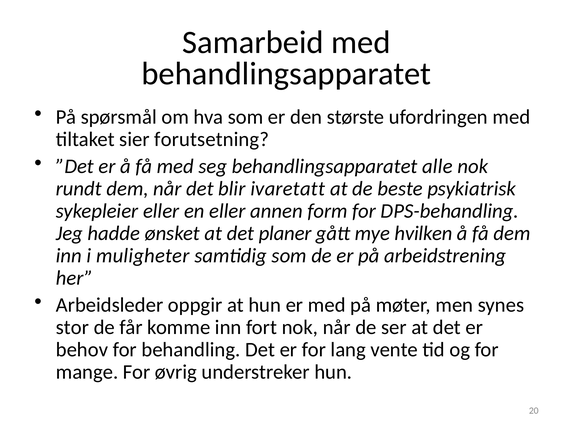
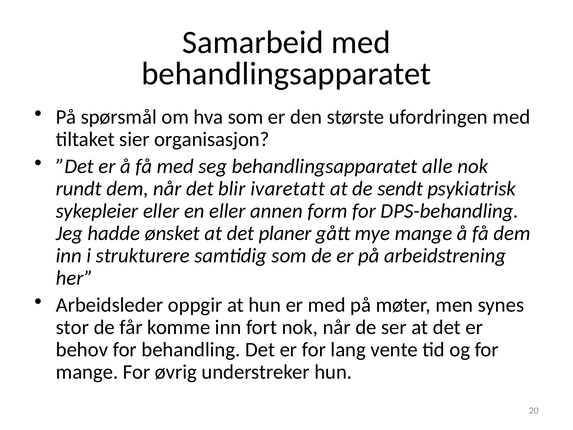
forutsetning: forutsetning -> organisasjon (212, 139)
beste: beste -> sendt (400, 189)
mye hvilken: hvilken -> mange (424, 233)
muligheter: muligheter -> strukturere (143, 256)
